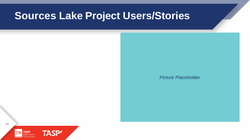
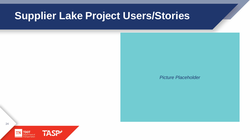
Sources: Sources -> Supplier (36, 16)
